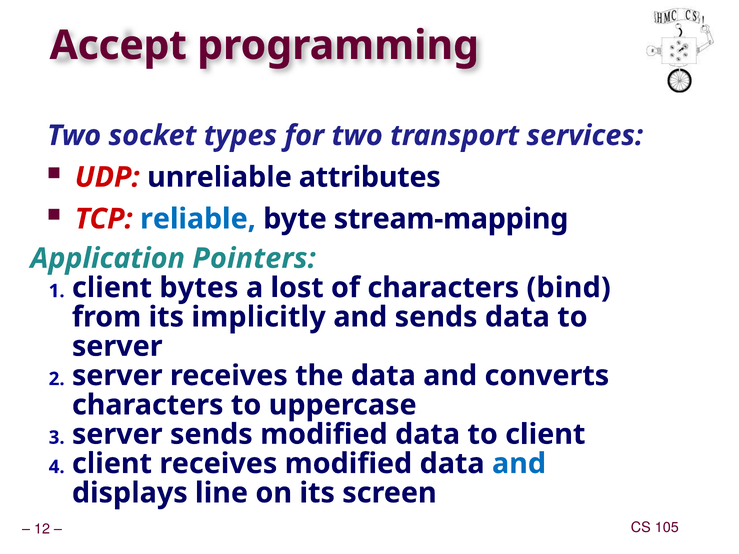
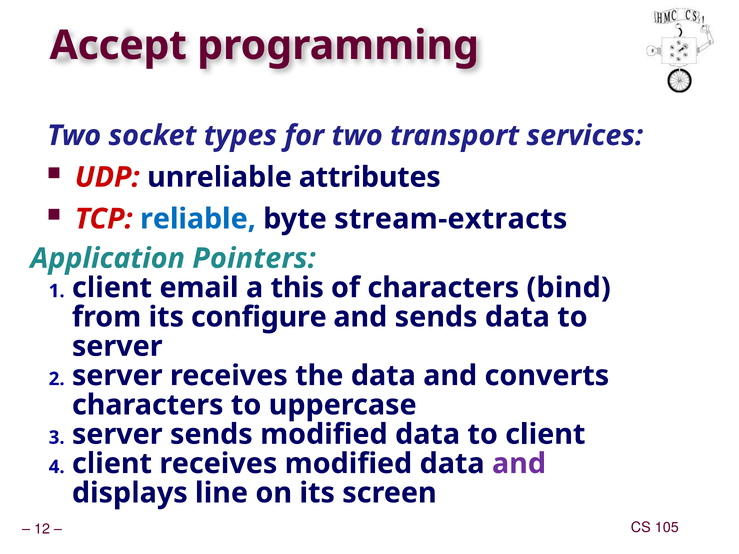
stream-mapping: stream-mapping -> stream-extracts (451, 219)
bytes: bytes -> email (199, 288)
lost: lost -> this (297, 288)
implicitly: implicitly -> configure (259, 317)
and colour: blue -> purple (519, 464)
